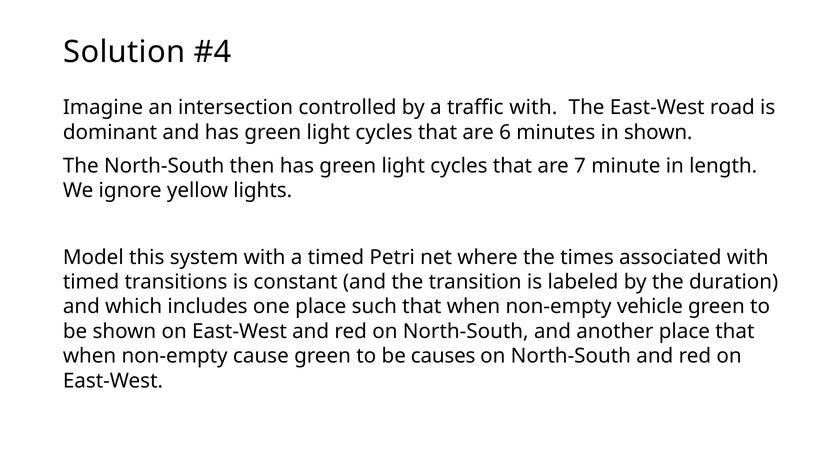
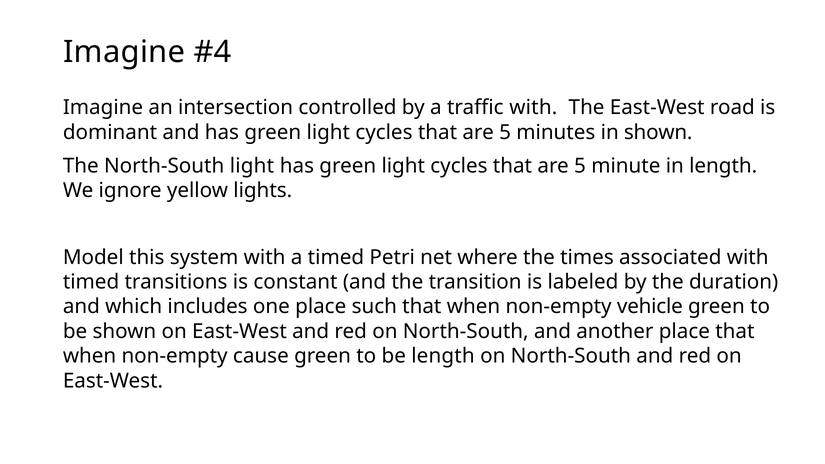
Solution: Solution -> Imagine (124, 52)
6: 6 -> 5 (505, 132)
North-South then: then -> light (252, 166)
7: 7 -> 5 (580, 166)
be causes: causes -> length (443, 356)
